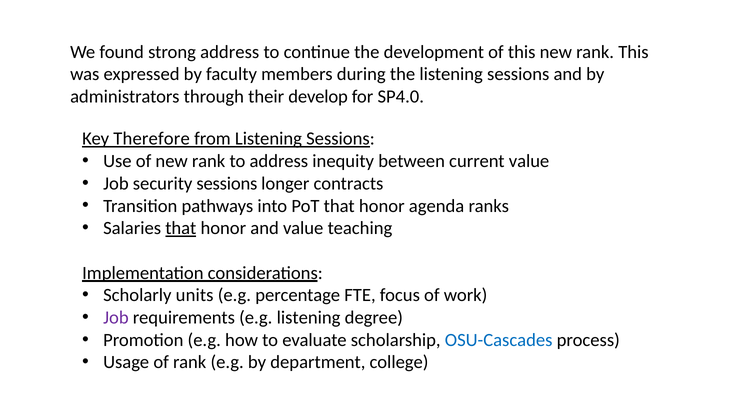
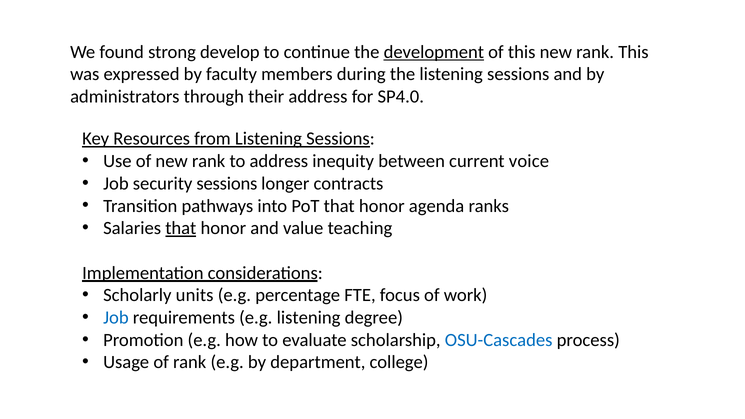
strong address: address -> develop (230, 52)
development underline: none -> present (434, 52)
their develop: develop -> address (318, 97)
Therefore: Therefore -> Resources (152, 139)
current value: value -> voice (529, 161)
Job colour: purple -> blue (116, 318)
